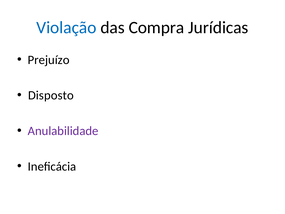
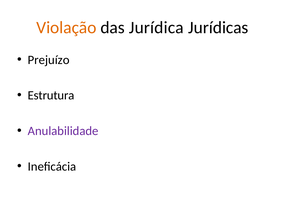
Violação colour: blue -> orange (66, 28)
Compra: Compra -> Jurídica (156, 28)
Disposto: Disposto -> Estrutura (51, 95)
